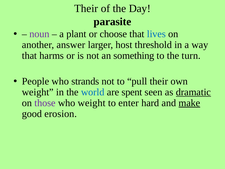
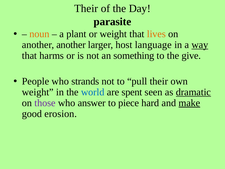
noun colour: purple -> orange (39, 34)
or choose: choose -> weight (113, 34)
lives colour: blue -> orange (156, 34)
another answer: answer -> another (71, 45)
threshold: threshold -> language (153, 45)
way underline: none -> present (200, 45)
turn: turn -> give (191, 56)
who weight: weight -> answer (92, 103)
enter: enter -> piece (129, 103)
